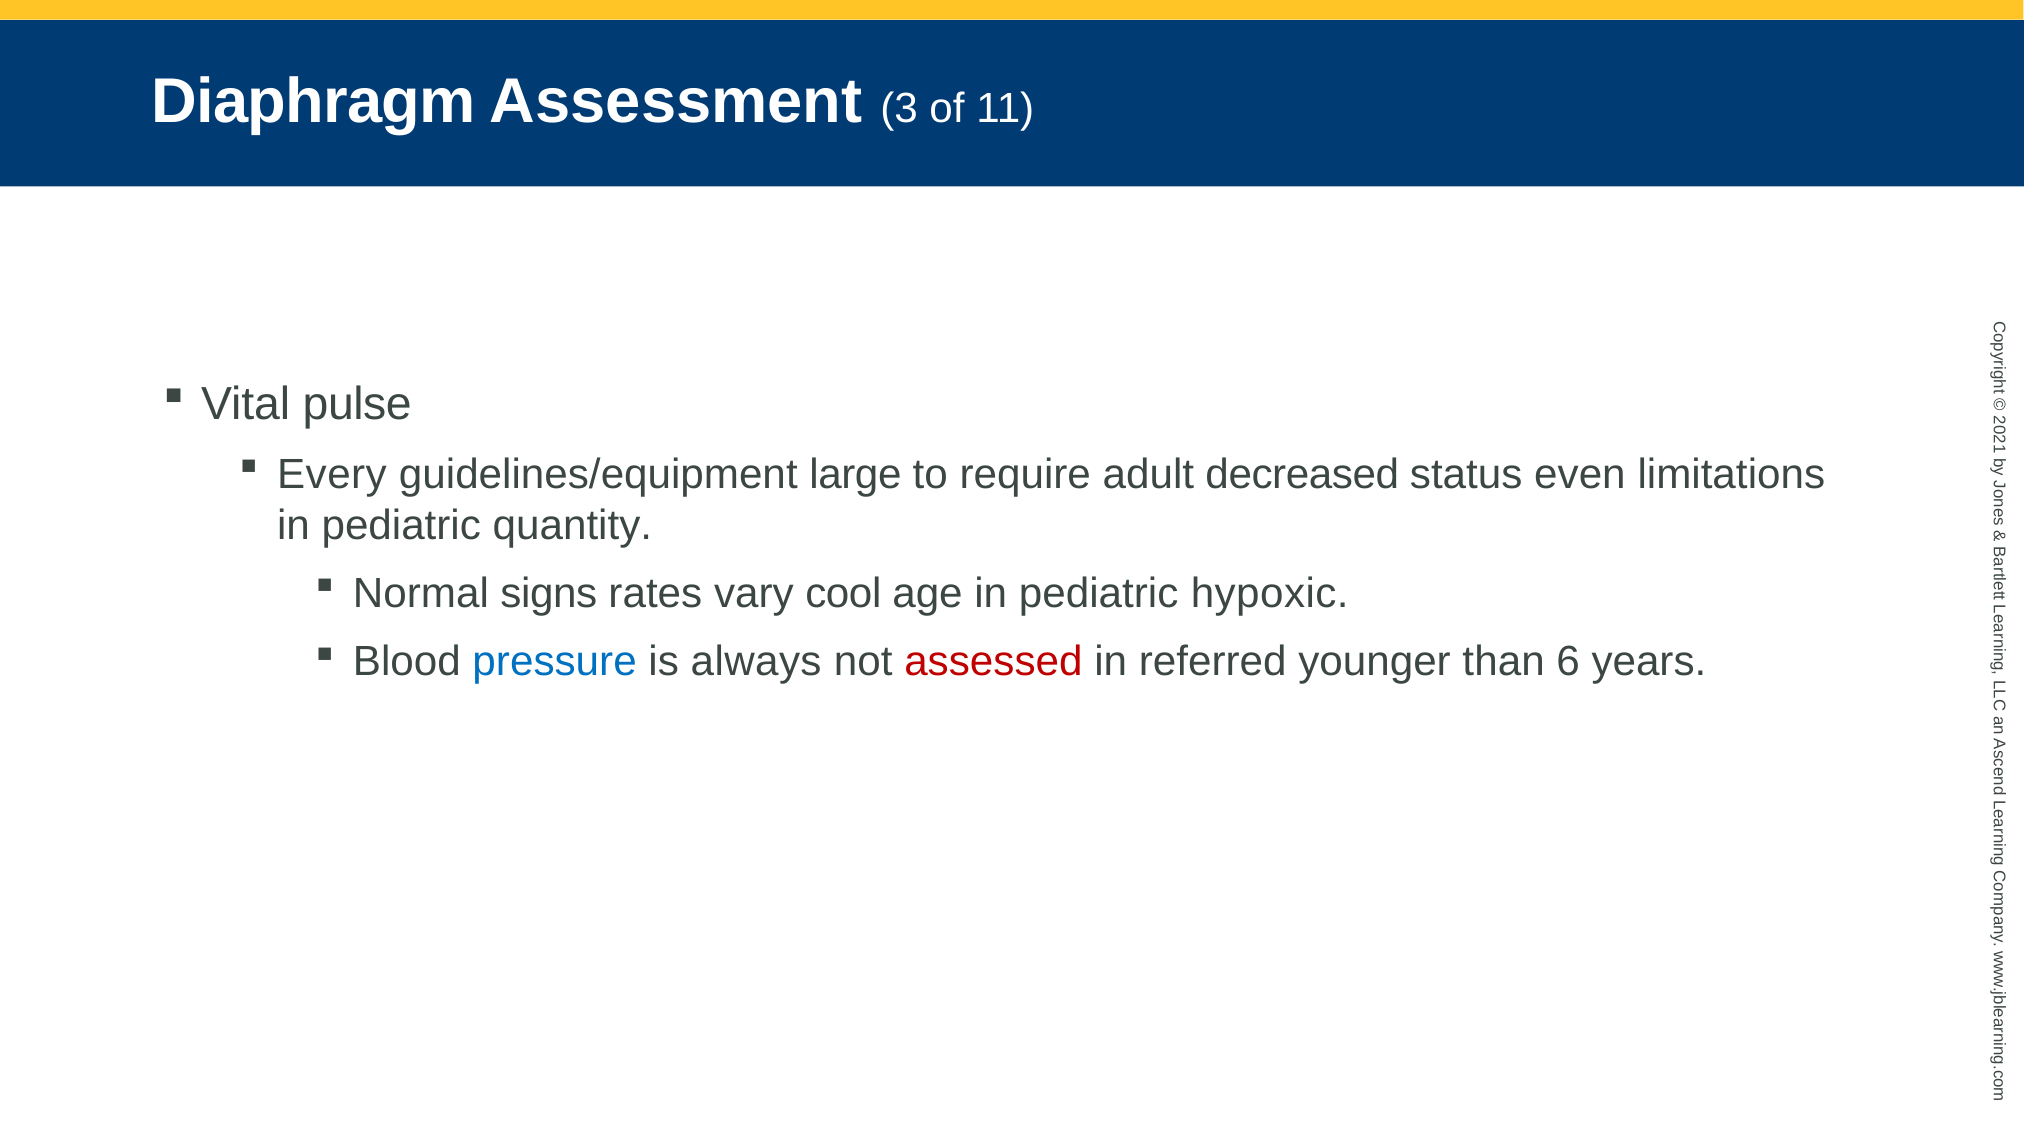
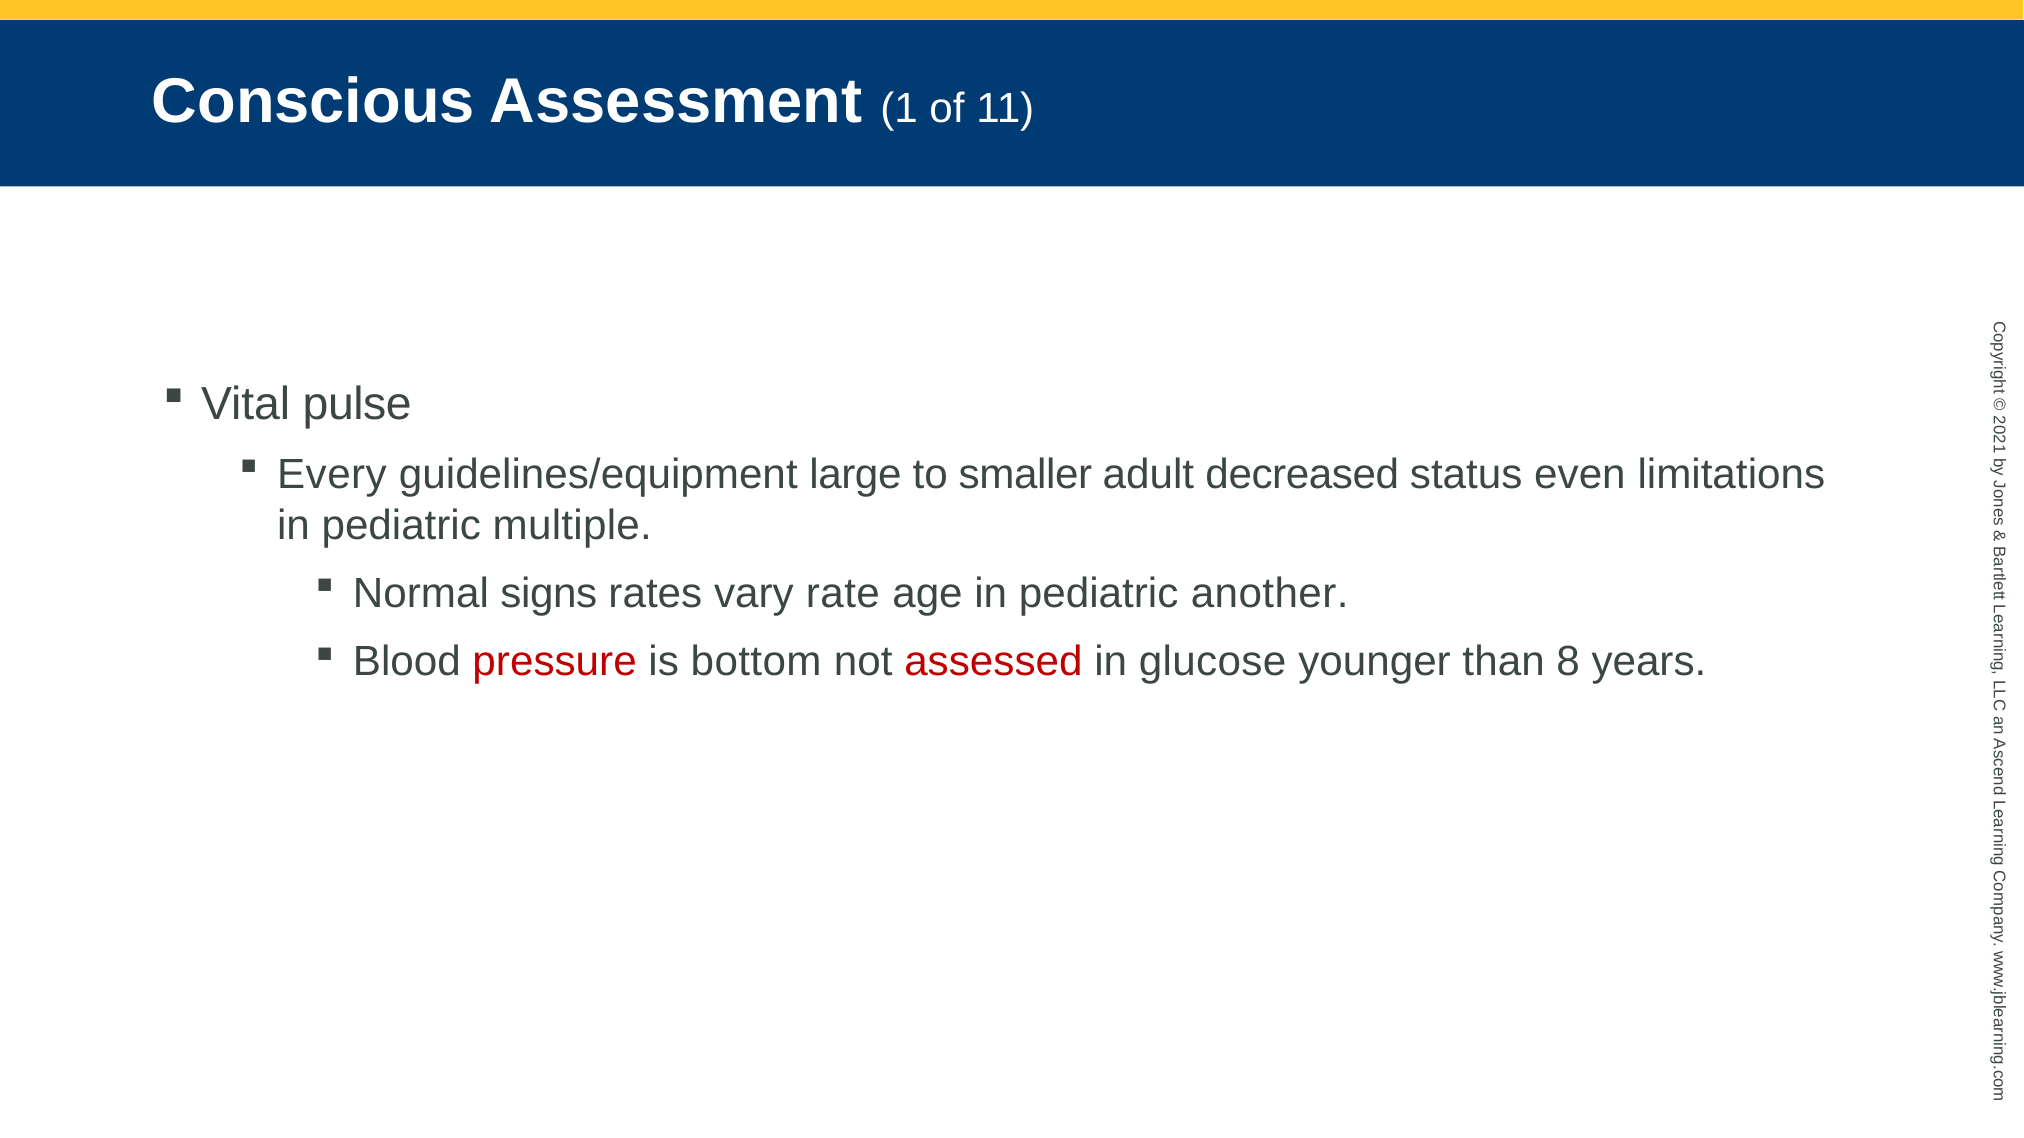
Diaphragm: Diaphragm -> Conscious (313, 102)
Assessment 3: 3 -> 1 (899, 109)
require: require -> smaller (1025, 475)
quantity: quantity -> multiple (572, 526)
cool: cool -> rate (843, 594)
hypoxic: hypoxic -> another (1270, 594)
pressure colour: blue -> red (555, 662)
always: always -> bottom (756, 662)
referred: referred -> glucose (1213, 662)
6: 6 -> 8 (1568, 662)
